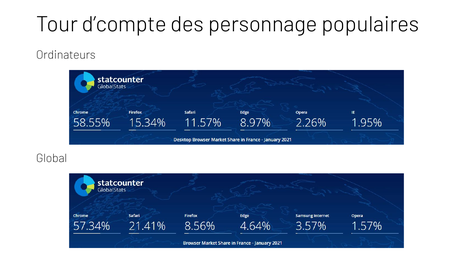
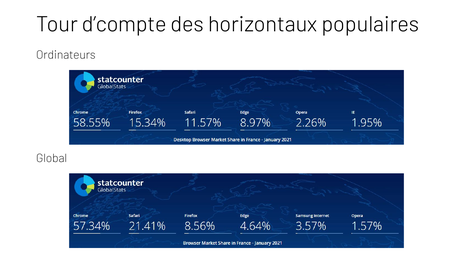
personnage: personnage -> horizontaux (263, 24)
